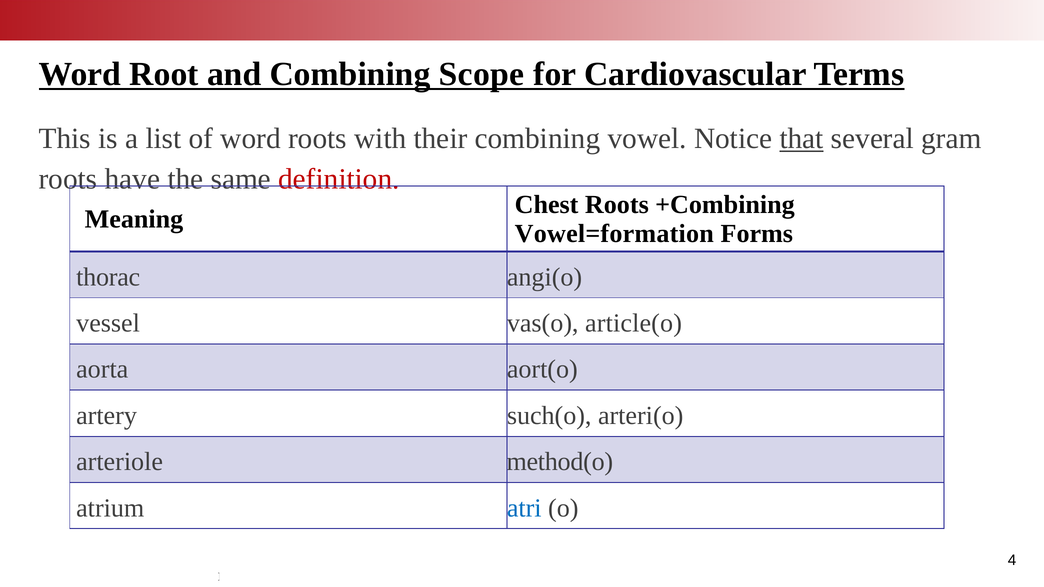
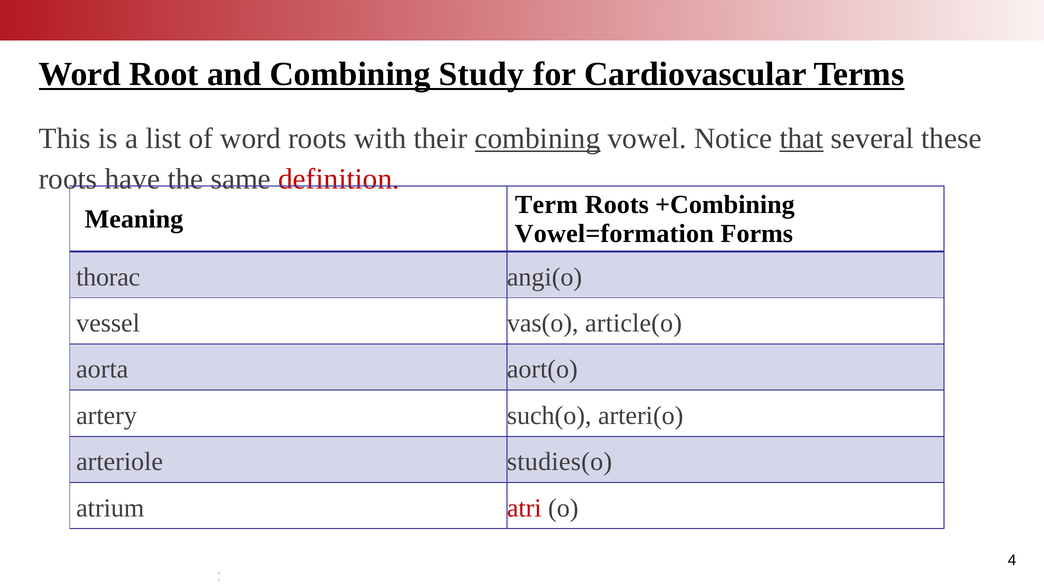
Scope: Scope -> Study (481, 74)
combining underline: none -> present (538, 139)
gram: gram -> these (951, 139)
Chest: Chest -> Term (546, 205)
method(o: method(o -> studies(o (560, 462)
atri colour: blue -> red (524, 508)
